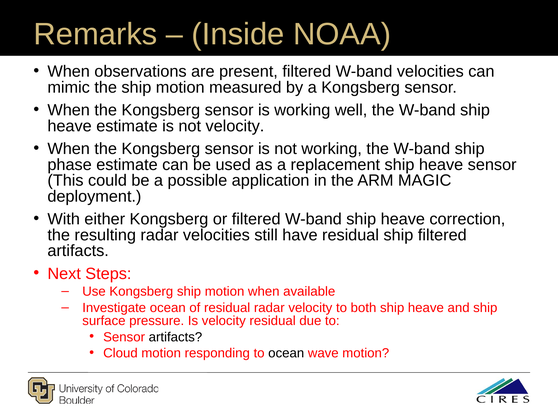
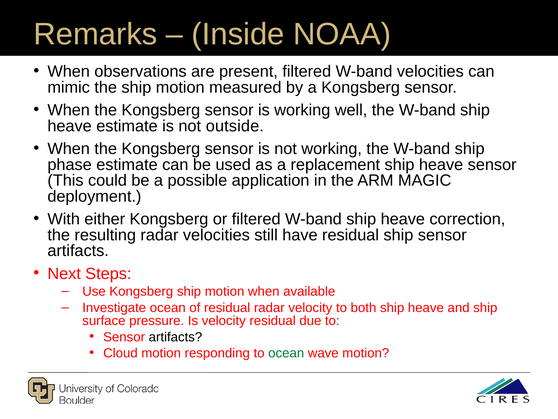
not velocity: velocity -> outside (235, 126)
ship filtered: filtered -> sensor (442, 235)
ocean colour: black -> green (286, 353)
